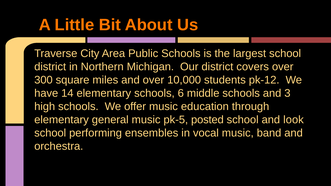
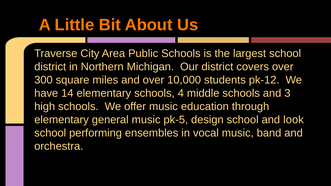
6: 6 -> 4 (181, 93)
posted: posted -> design (207, 120)
